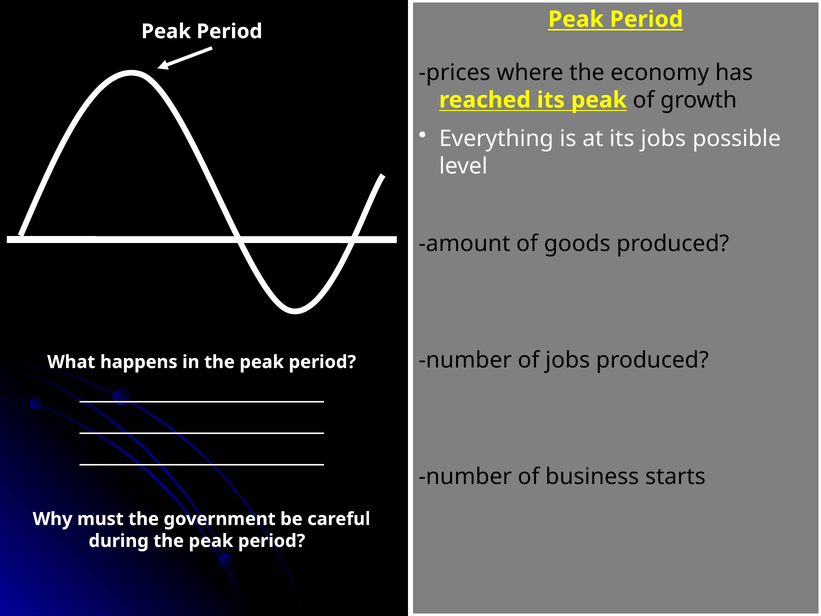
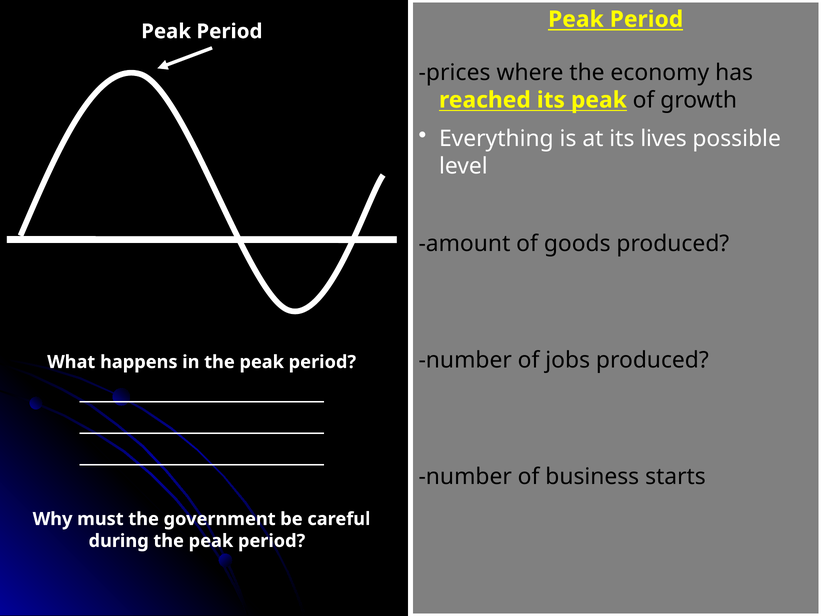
its jobs: jobs -> lives (664, 139)
